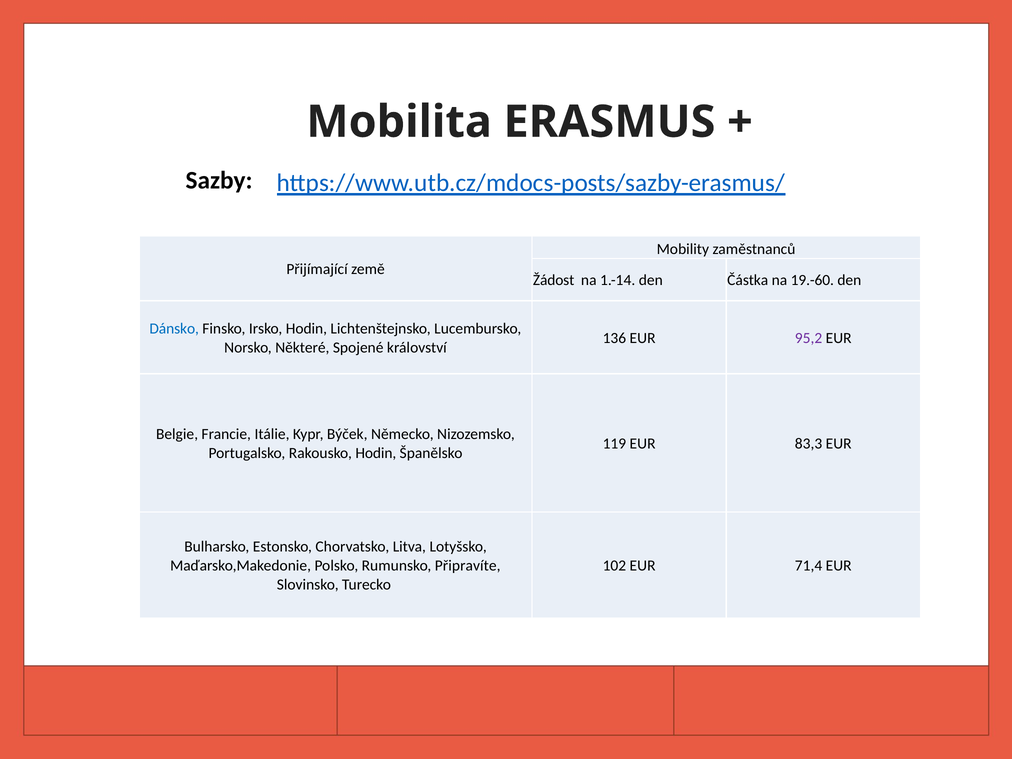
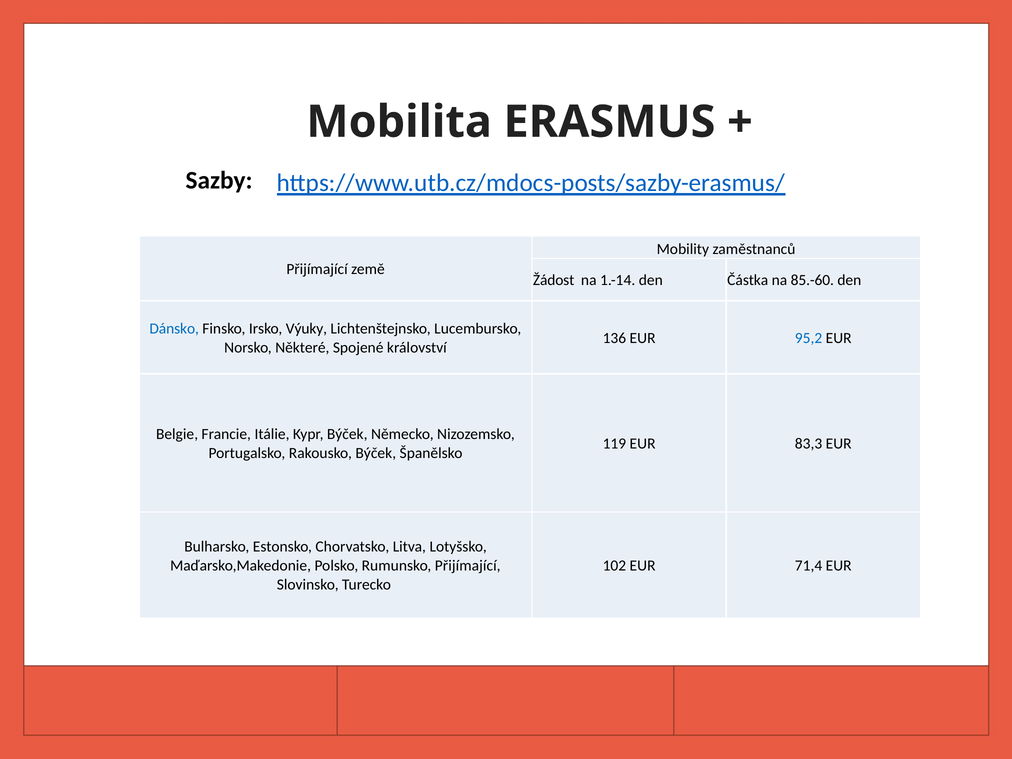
19.-60: 19.-60 -> 85.-60 (812, 280)
Irsko Hodin: Hodin -> Výuky (306, 329)
95,2 colour: purple -> blue (809, 338)
Rakousko Hodin: Hodin -> Býček (376, 453)
Rumunsko Připravíte: Připravíte -> Přijímající (468, 566)
